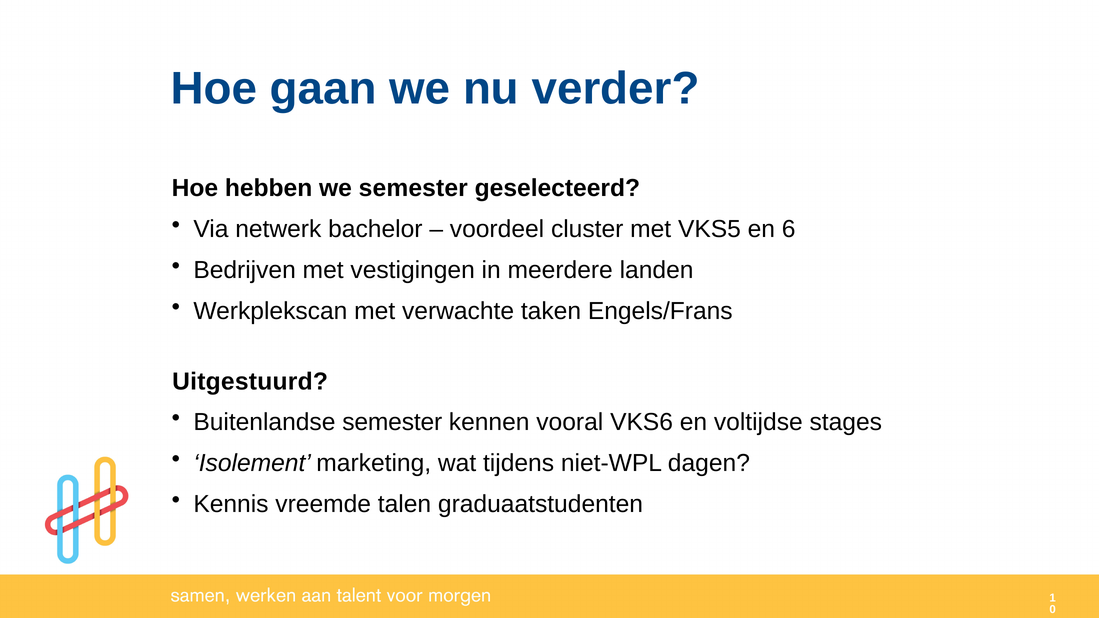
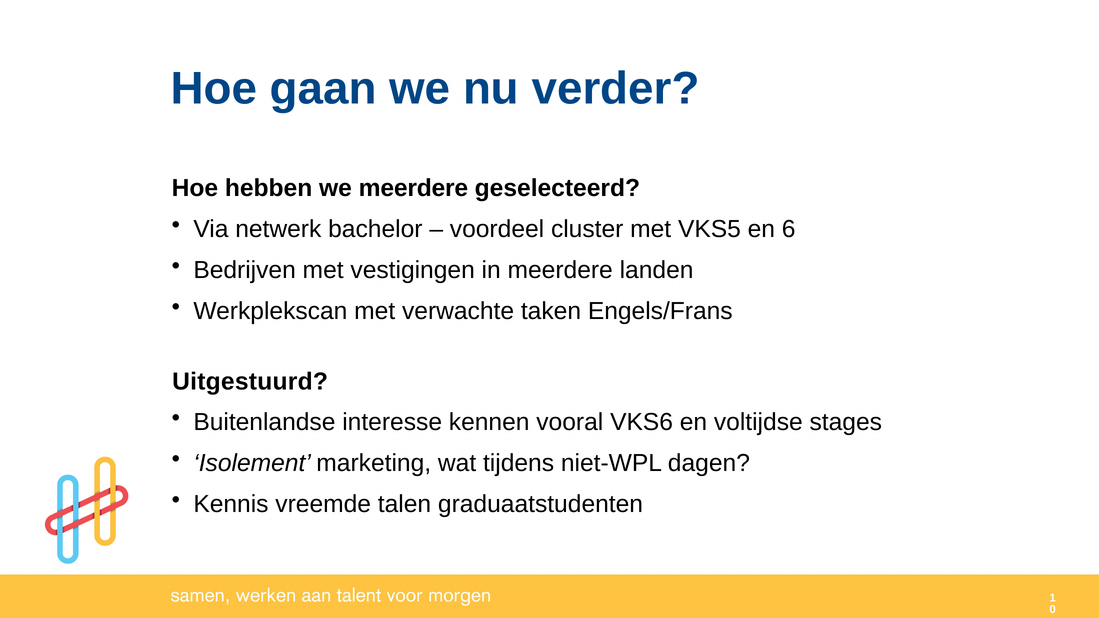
we semester: semester -> meerdere (413, 188)
Buitenlandse semester: semester -> interesse (392, 422)
